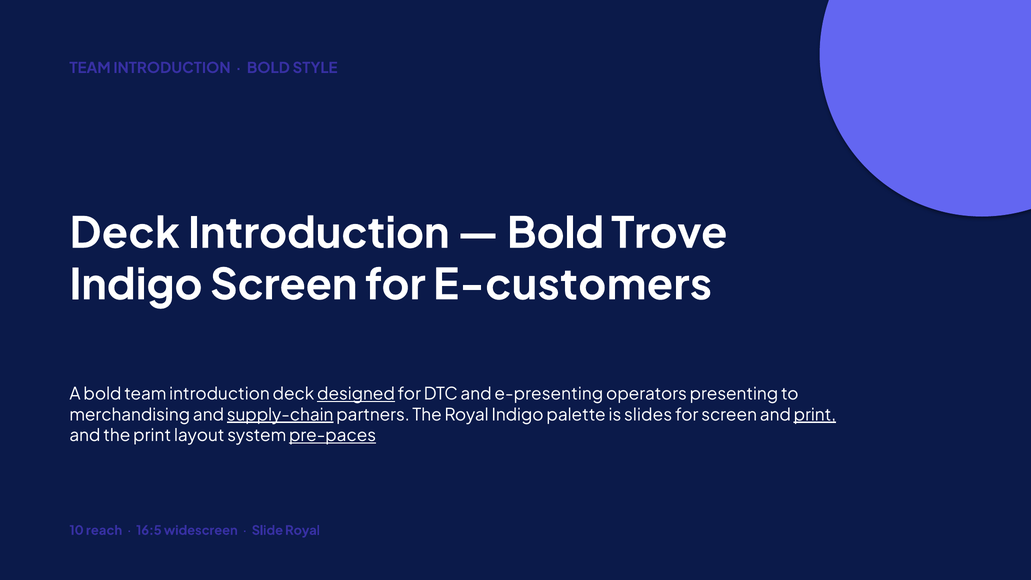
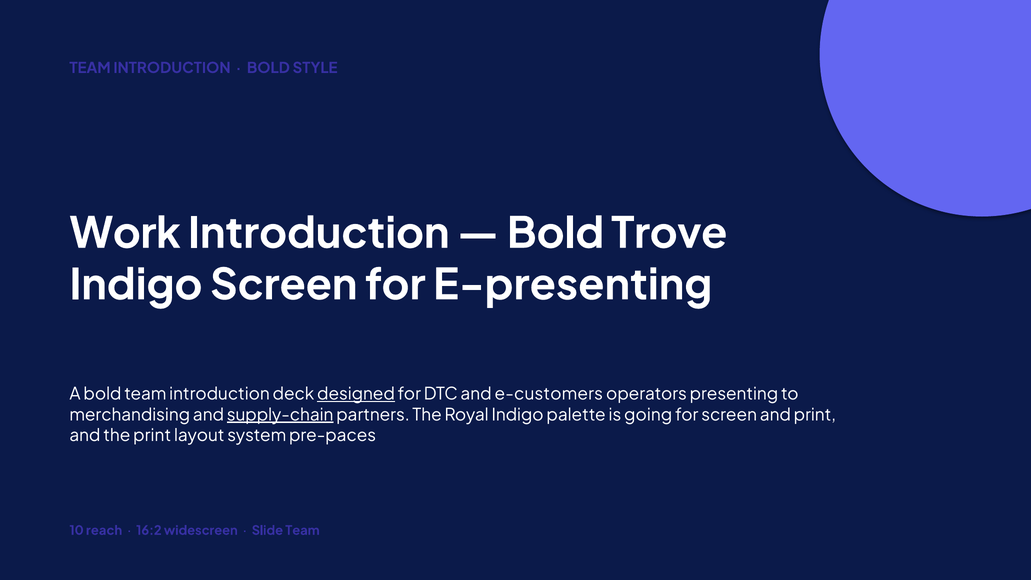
Deck: Deck -> Work (125, 234)
E-customers: E-customers -> E-presenting (573, 285)
e-presenting: e-presenting -> e-customers (549, 394)
slides: slides -> going (648, 415)
print underline: present -> none (815, 415)
pre-paces underline: present -> none (333, 435)
16:5: 16:5 -> 16:2 (149, 530)
Slide Royal: Royal -> Team (302, 530)
